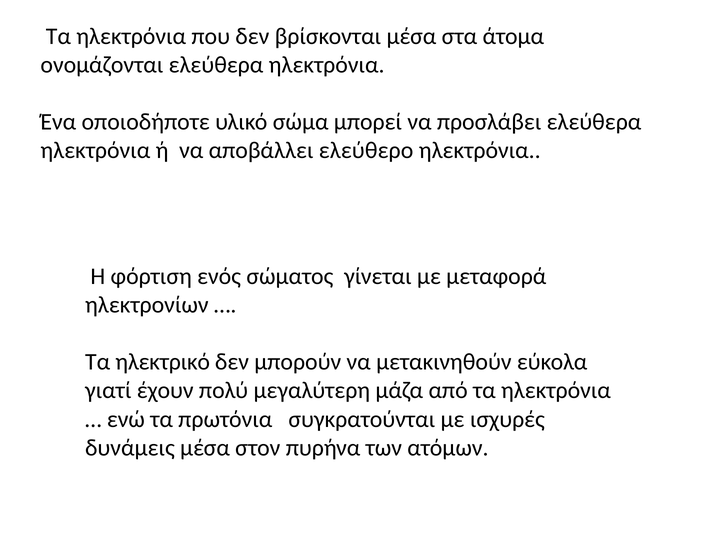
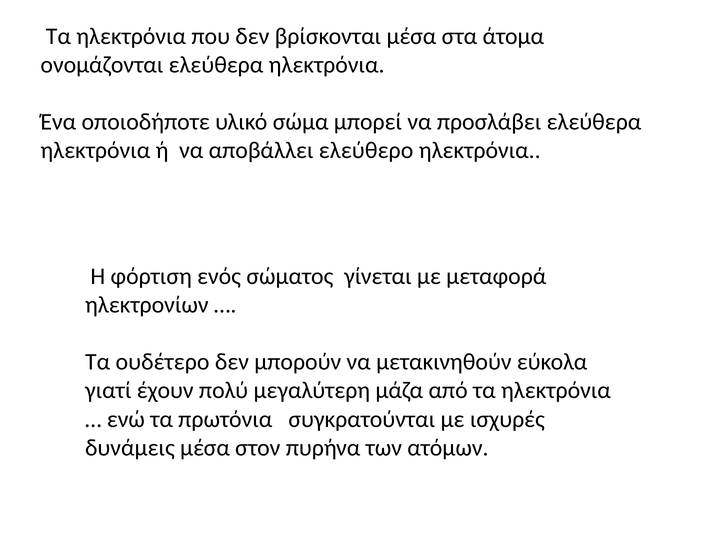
ηλεκτρικό: ηλεκτρικό -> ουδέτερο (163, 362)
